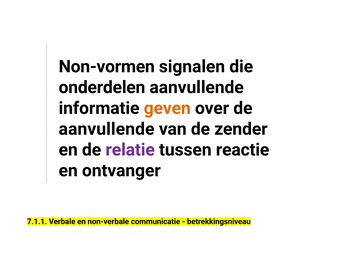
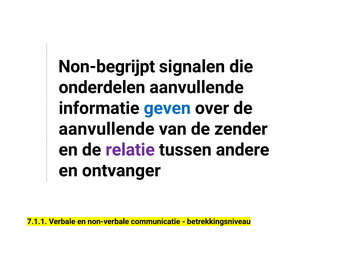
Non-vormen: Non-vormen -> Non-begrijpt (107, 67)
geven colour: orange -> blue (167, 108)
reactie: reactie -> andere (243, 150)
